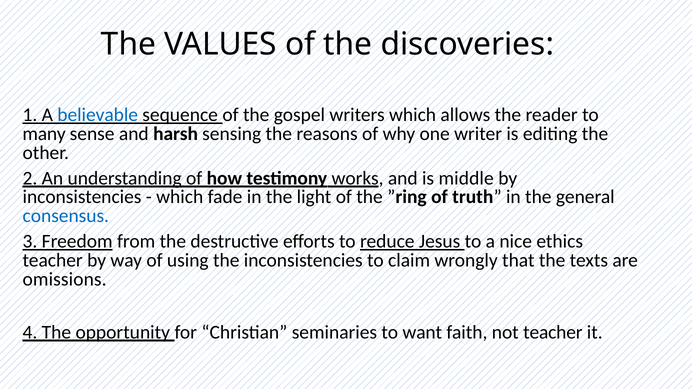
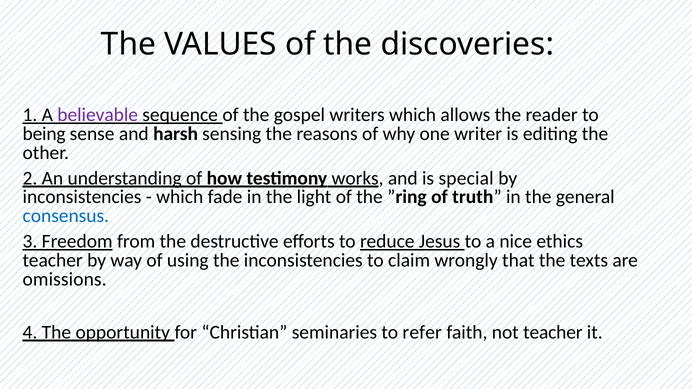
believable colour: blue -> purple (98, 115)
many: many -> being (44, 134)
middle: middle -> special (466, 178)
want: want -> refer (422, 332)
